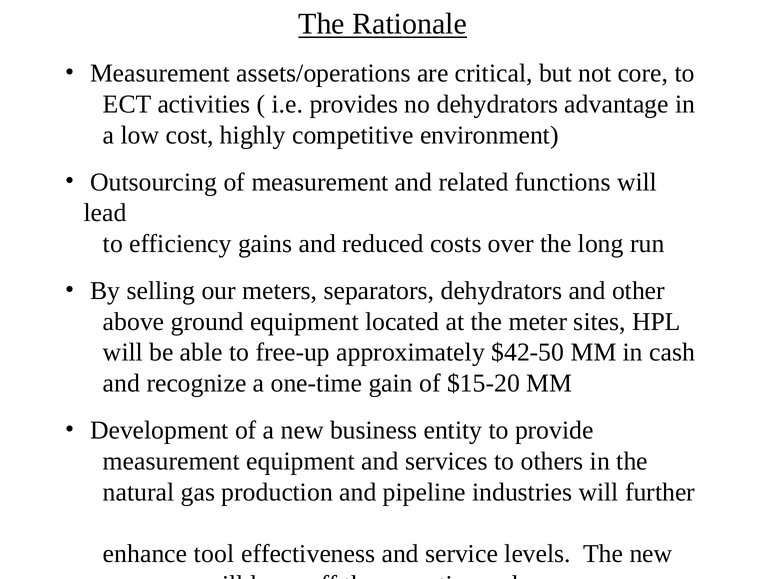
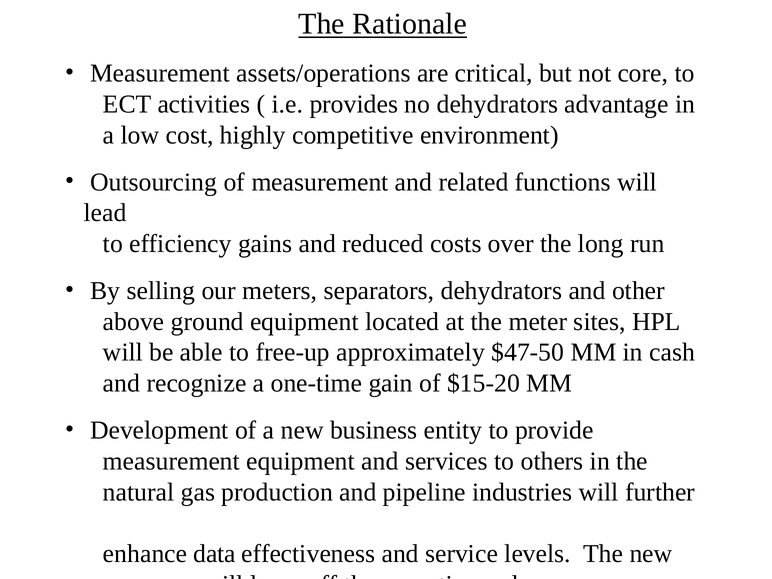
$42-50: $42-50 -> $47-50 (528, 352)
tool: tool -> data (214, 554)
